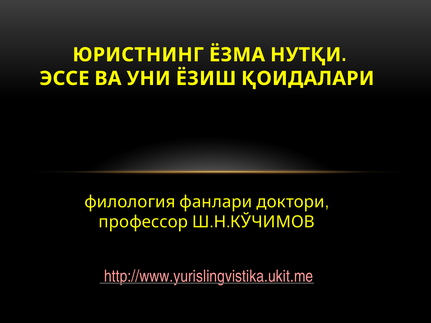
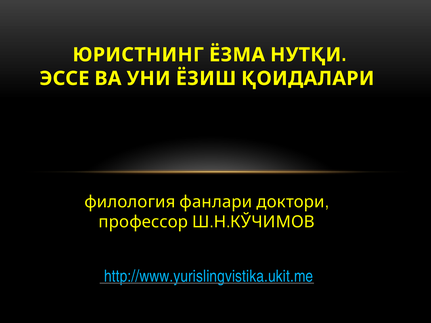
http://www.yurislingvistika.ukit.me colour: pink -> light blue (209, 276)
